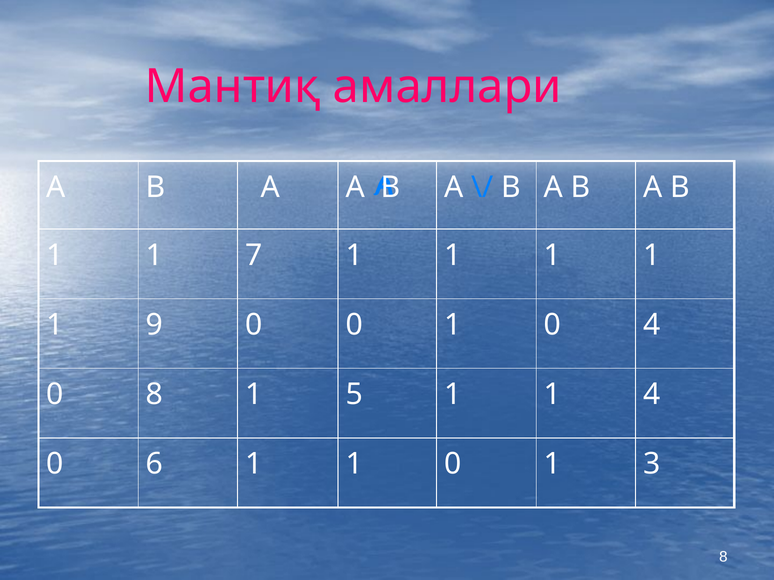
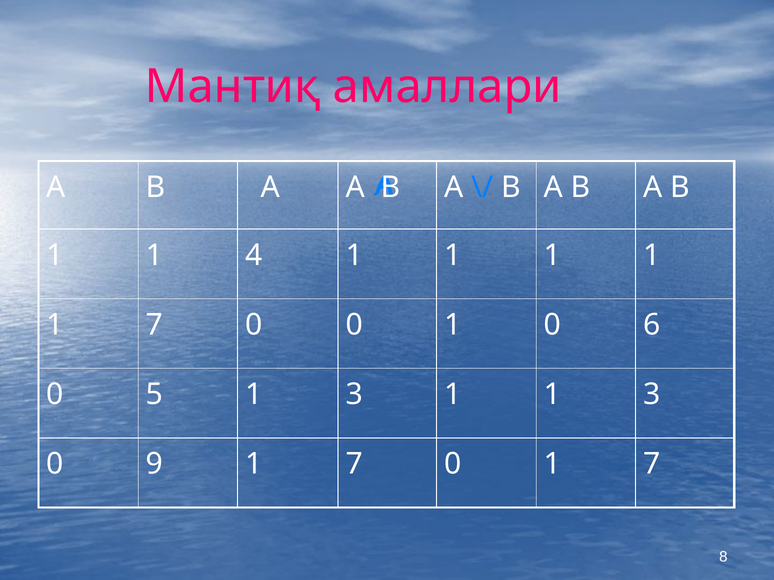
7: 7 -> 4 (254, 255)
9: 9 -> 7 (155, 325)
0 4: 4 -> 6 (652, 325)
0 8: 8 -> 5 (155, 395)
5: 5 -> 3 (355, 395)
1 1 4: 4 -> 3 (652, 395)
6: 6 -> 9 (155, 464)
1: 1 -> 7 (355, 464)
0 1 3: 3 -> 7 (652, 464)
